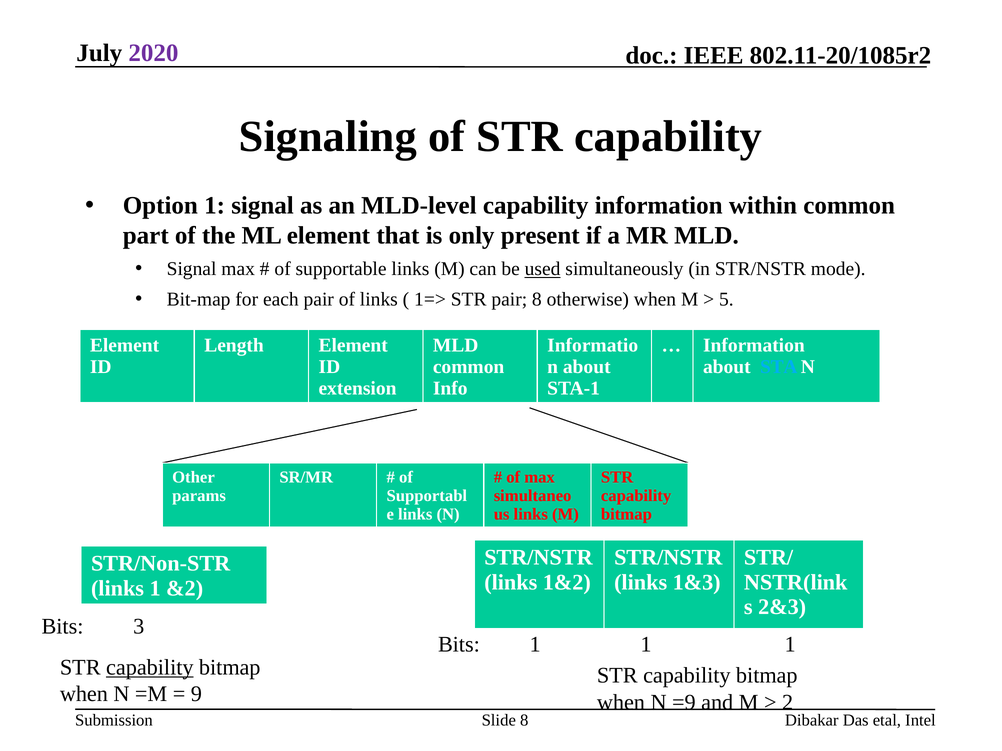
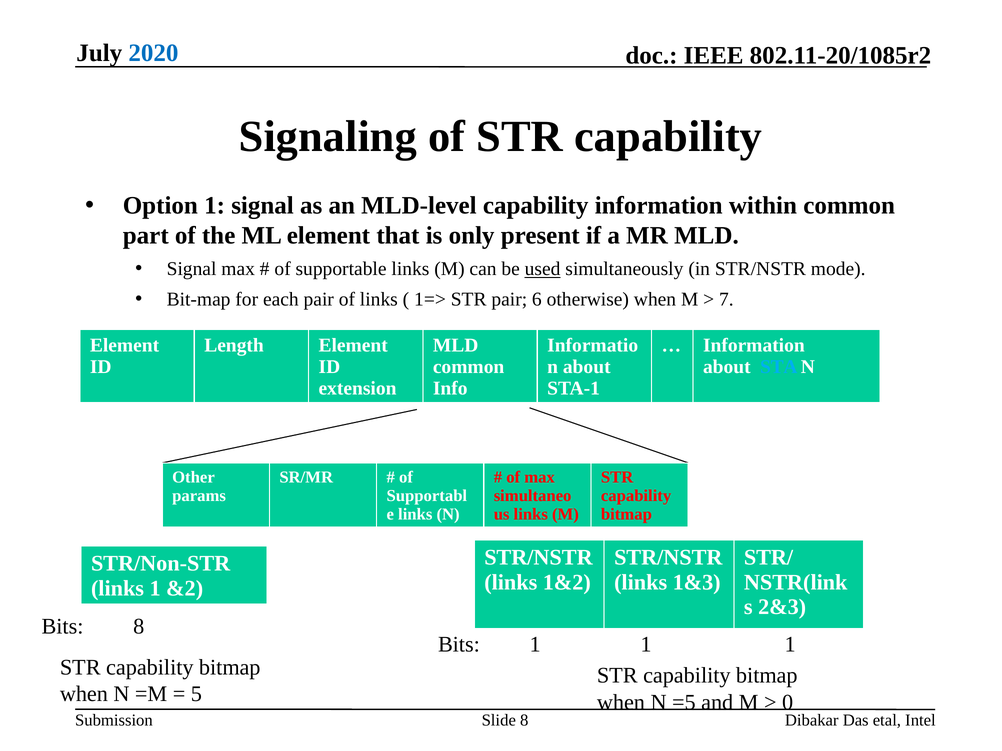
2020 colour: purple -> blue (153, 53)
pair 8: 8 -> 6 (537, 299)
5: 5 -> 7 (726, 299)
Bits 3: 3 -> 8 (139, 627)
capability underline: present -> none (150, 668)
9: 9 -> 5 (196, 695)
=9: =9 -> =5 (684, 703)
2: 2 -> 0 (788, 703)
